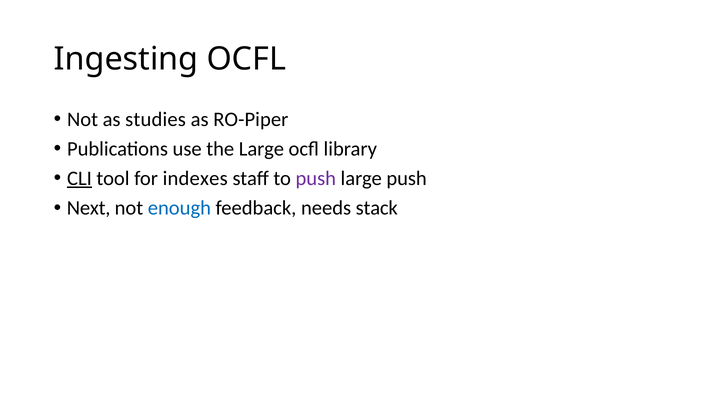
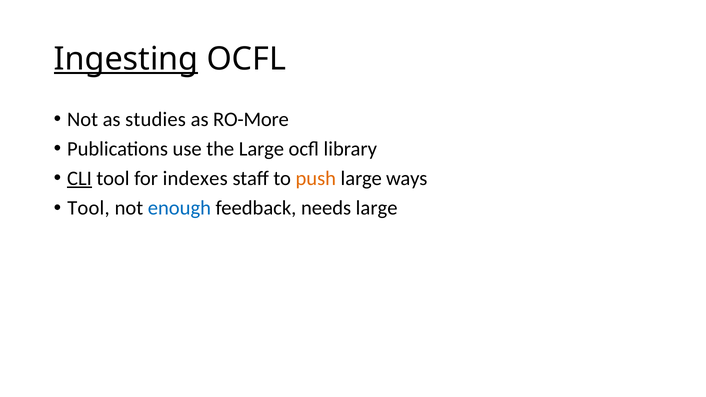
Ingesting underline: none -> present (126, 59)
RO-Piper: RO-Piper -> RO-More (251, 119)
push colour: purple -> orange (316, 179)
large push: push -> ways (407, 179)
Next: Next -> Tool (88, 208)
needs stack: stack -> large (377, 208)
